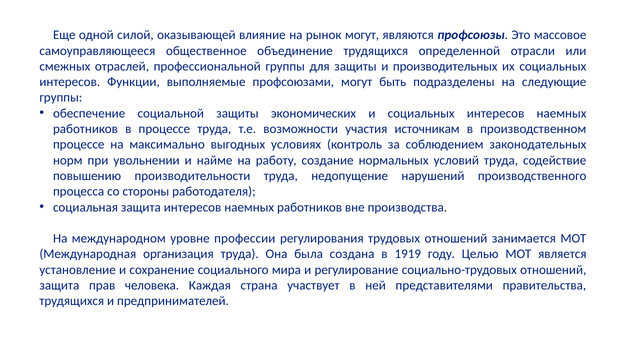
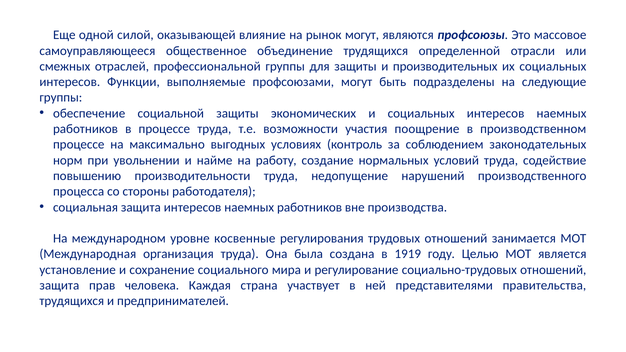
источникам: источникам -> поощрение (427, 129)
профессии: профессии -> косвенные (245, 239)
